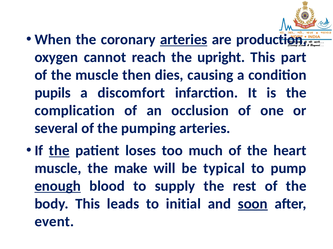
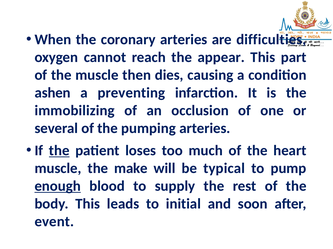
arteries underline: present -> none (184, 40)
production: production -> difficulties (271, 40)
upright: upright -> appear (221, 57)
pupils: pupils -> ashen (53, 93)
discomfort: discomfort -> preventing (131, 93)
complication: complication -> immobilizing (75, 111)
soon underline: present -> none (253, 204)
